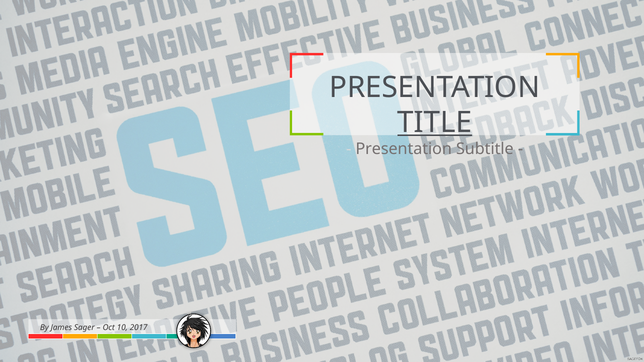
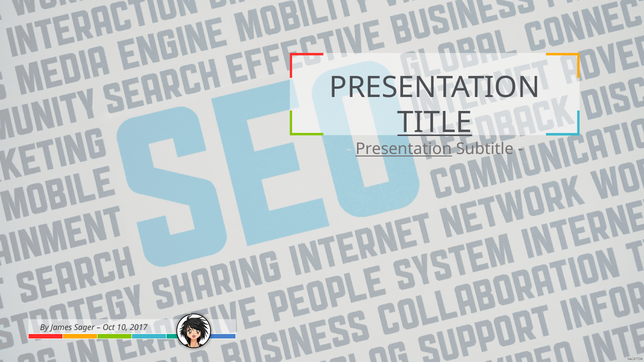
Presentation underline: none -> present (404, 149)
